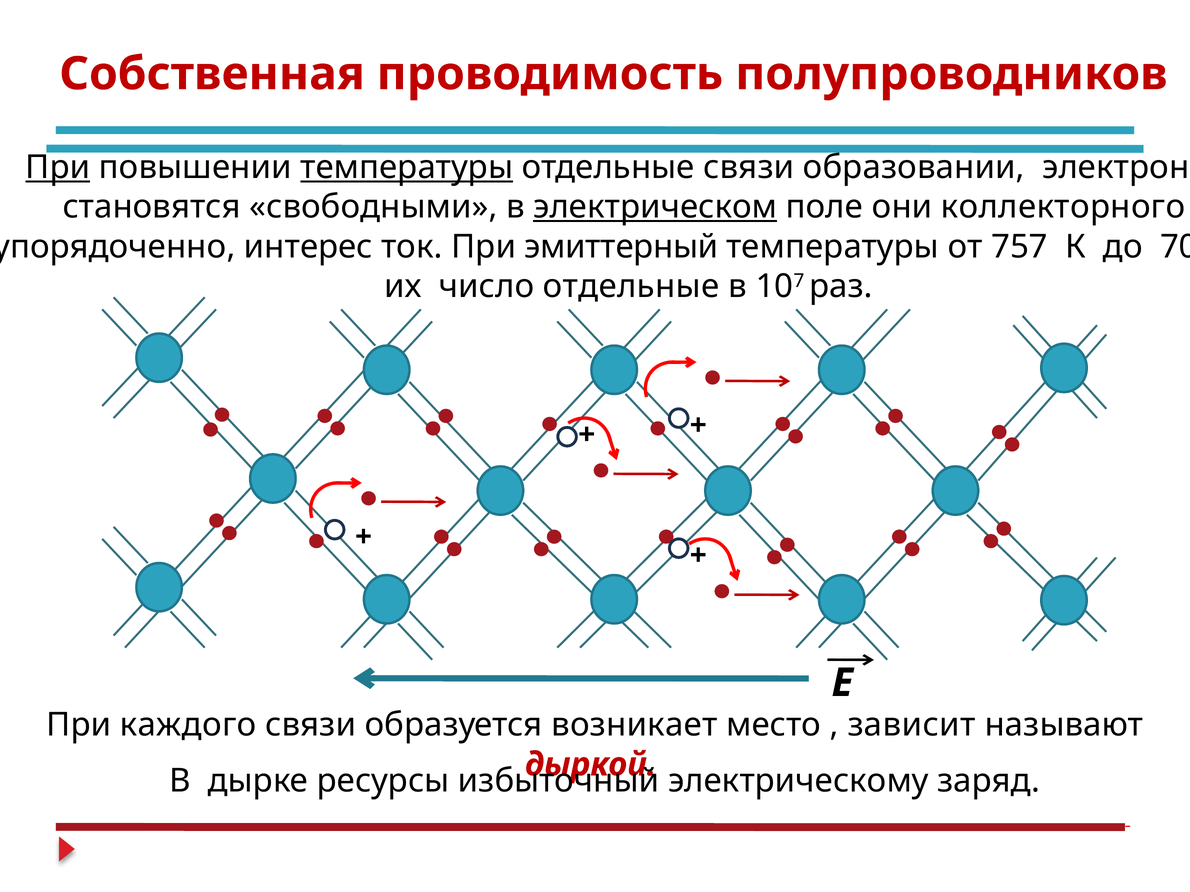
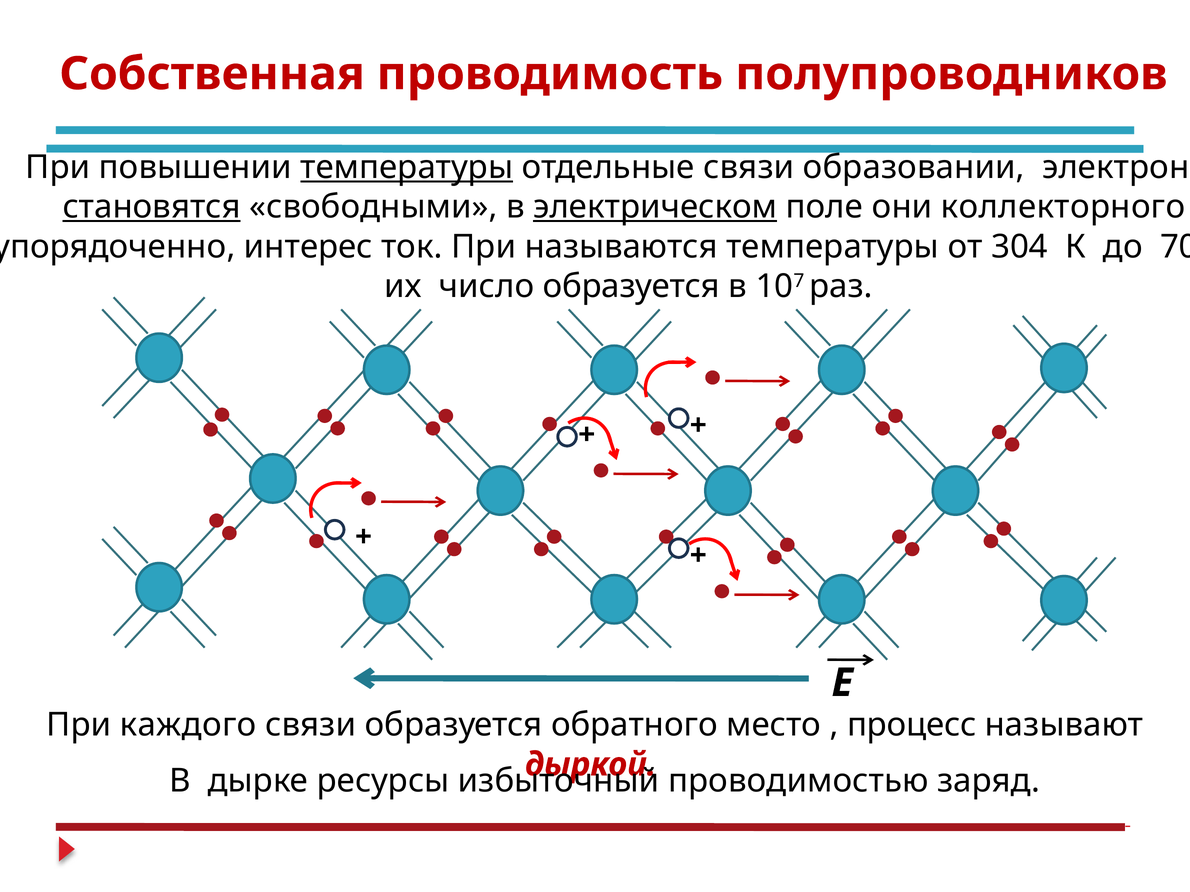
При underline: present -> none (58, 167)
становятся underline: none -> present (152, 207)
эмиттерный: эмиттерный -> называются (621, 247)
757: 757 -> 304 (1020, 247)
число отдельные: отдельные -> образуется (631, 286)
возникает: возникает -> обратного (634, 725)
зависит: зависит -> процесс (912, 725)
электрическому: электрическому -> проводимостью (798, 781)
